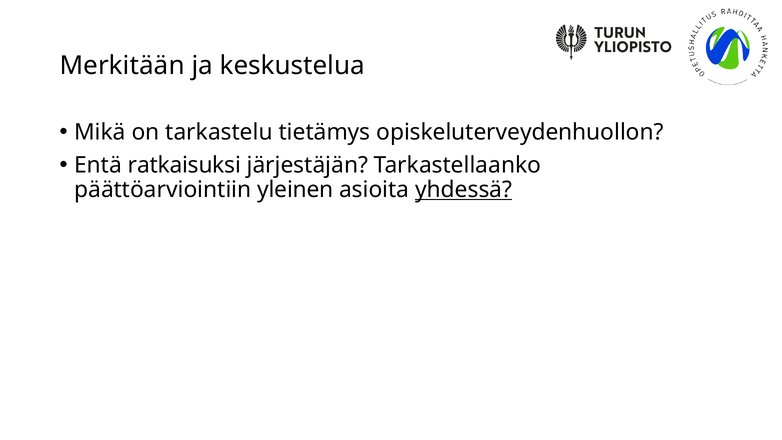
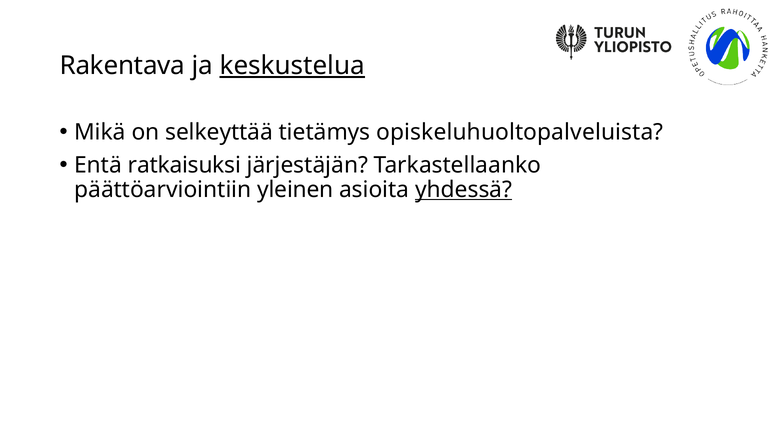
Merkitään: Merkitään -> Rakentava (122, 66)
keskustelua underline: none -> present (292, 66)
tarkastelu: tarkastelu -> selkeyttää (219, 132)
opiskeluterveydenhuollon: opiskeluterveydenhuollon -> opiskeluhuoltopalveluista (520, 132)
